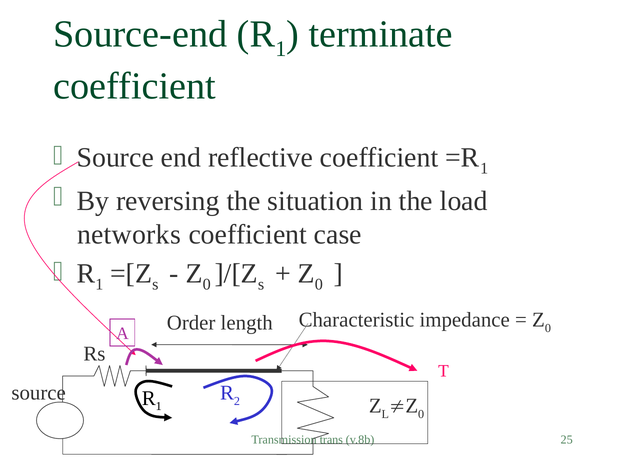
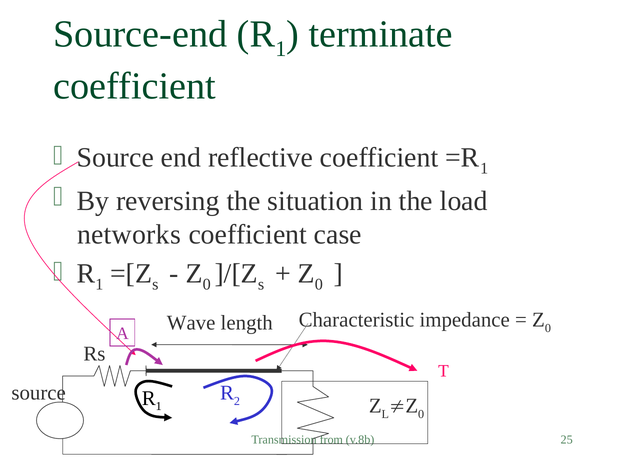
Order: Order -> Wave (191, 322)
trans: trans -> from (331, 439)
